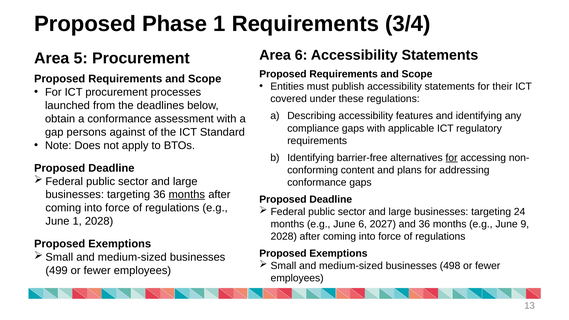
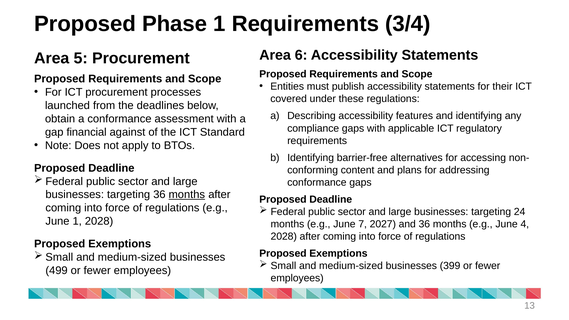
persons: persons -> financial (87, 132)
for underline: present -> none (452, 158)
June 6: 6 -> 7 (363, 224)
9: 9 -> 4 (525, 224)
498: 498 -> 399 (450, 266)
